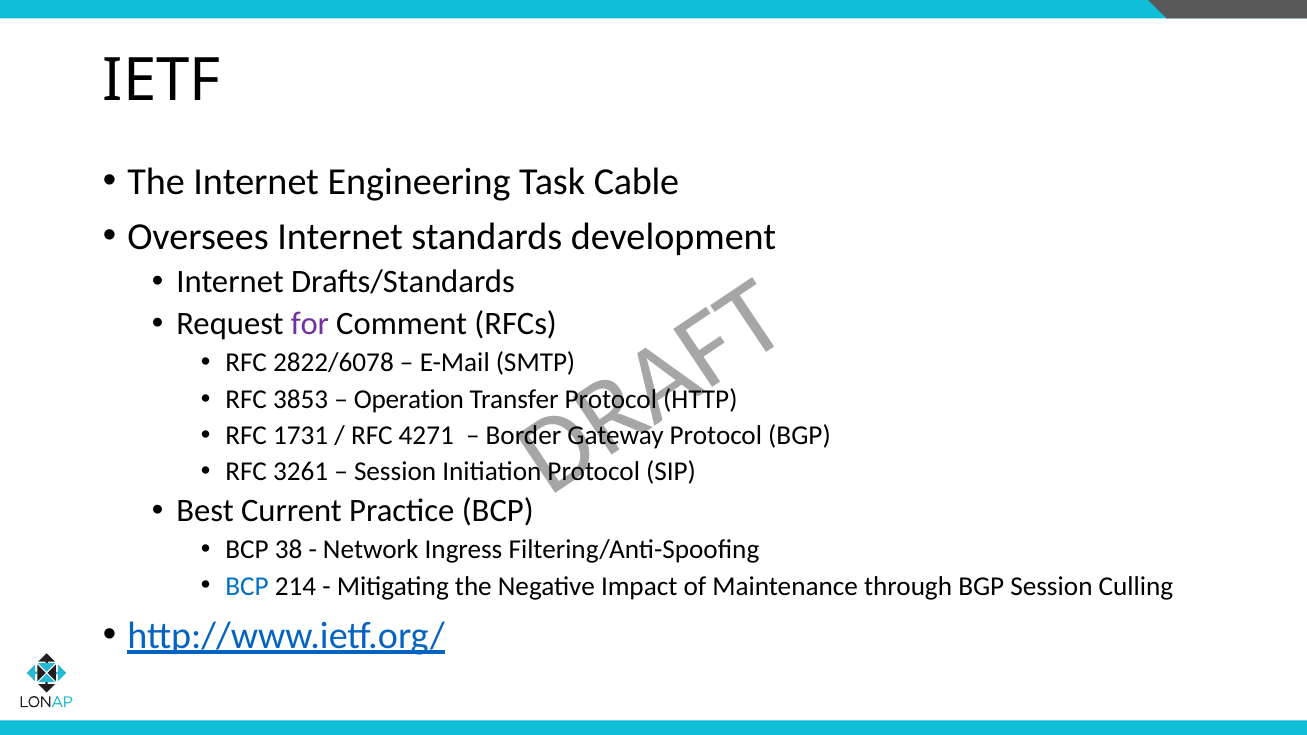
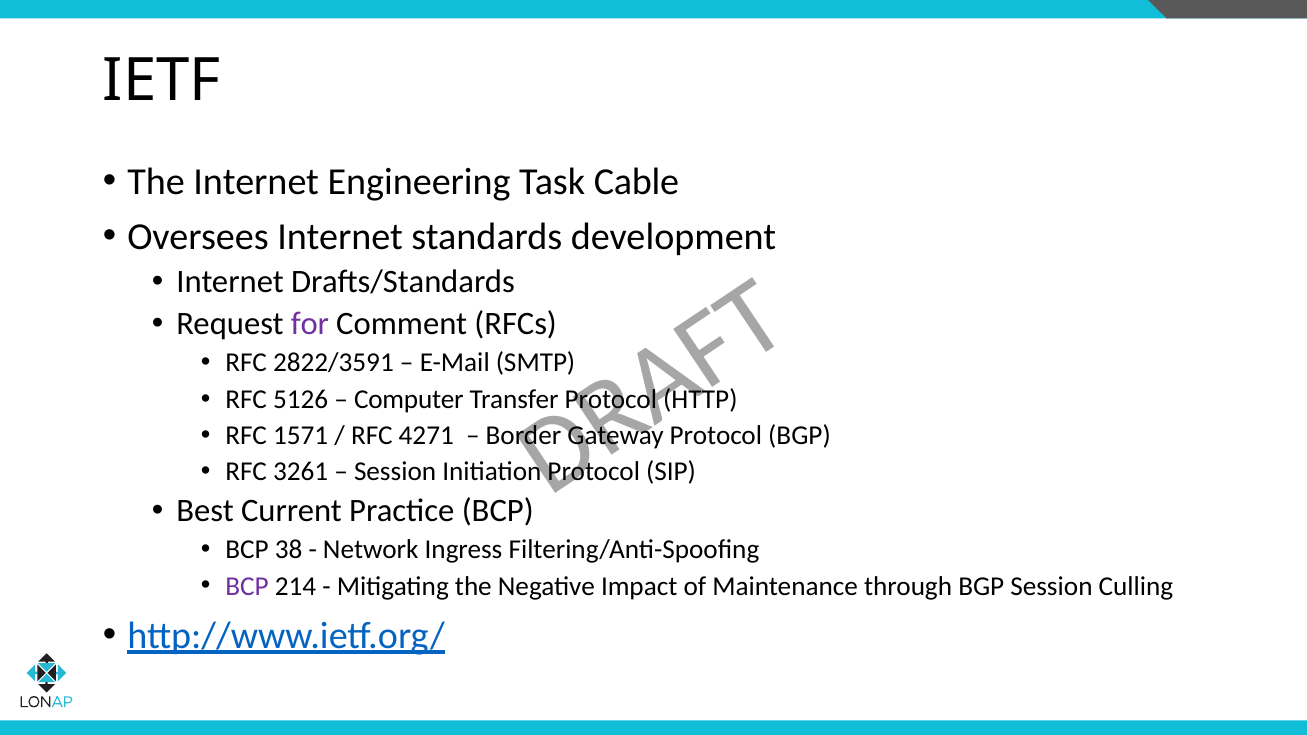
2822/6078: 2822/6078 -> 2822/3591 (333, 363)
3853: 3853 -> 5126 (301, 399)
Operation: Operation -> Computer (409, 399)
1731: 1731 -> 1571 (301, 436)
BCP colour: blue -> purple (247, 586)
